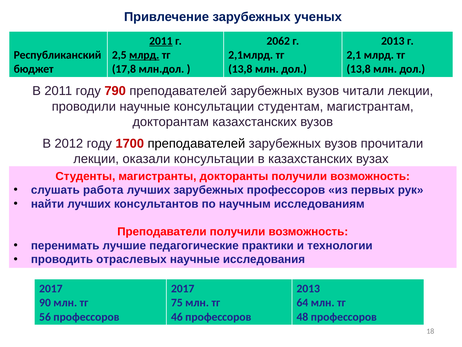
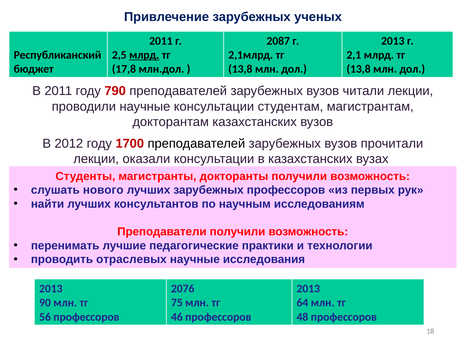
2011 underline: present -> none (161, 41)
2062: 2062 -> 2087 (278, 41)
работа: работа -> нового (103, 190)
2017: 2017 -> 2013 (51, 288)
2017: 2017 -> 2076 (183, 288)
